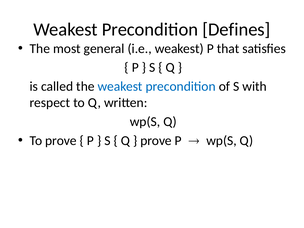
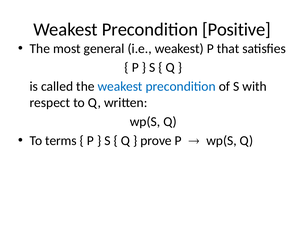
Defines: Defines -> Positive (236, 29)
To prove: prove -> terms (61, 141)
